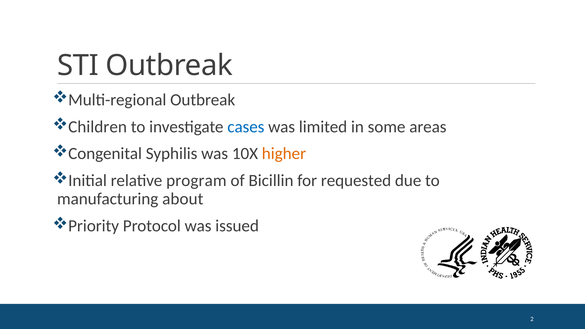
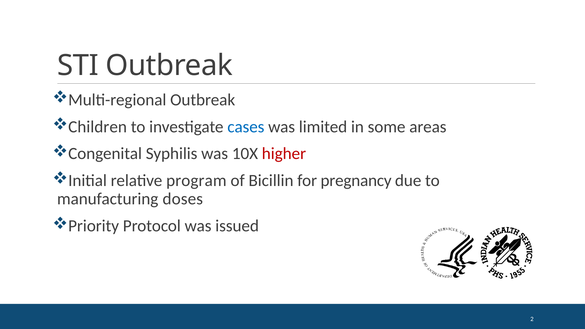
higher colour: orange -> red (284, 154)
requested: requested -> pregnancy (356, 181)
about: about -> doses (183, 199)
